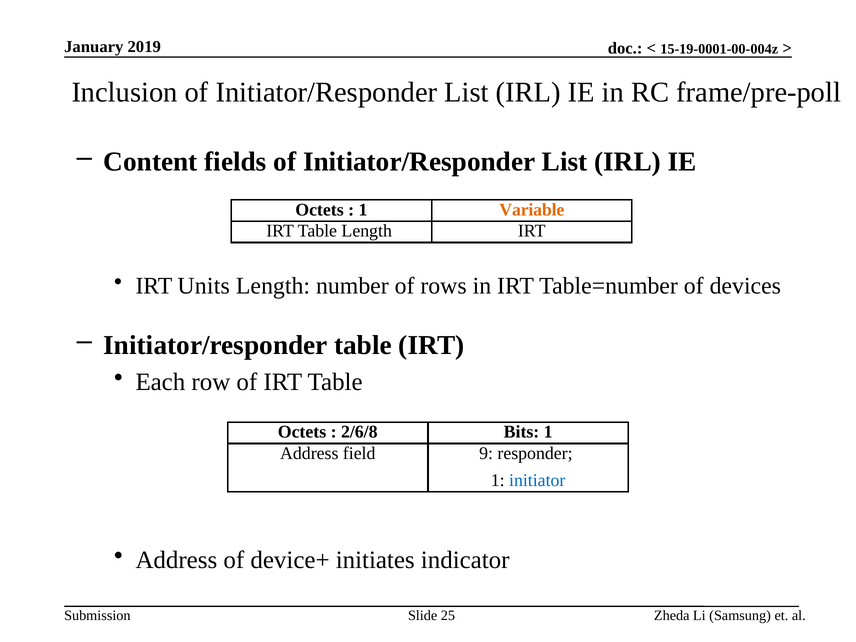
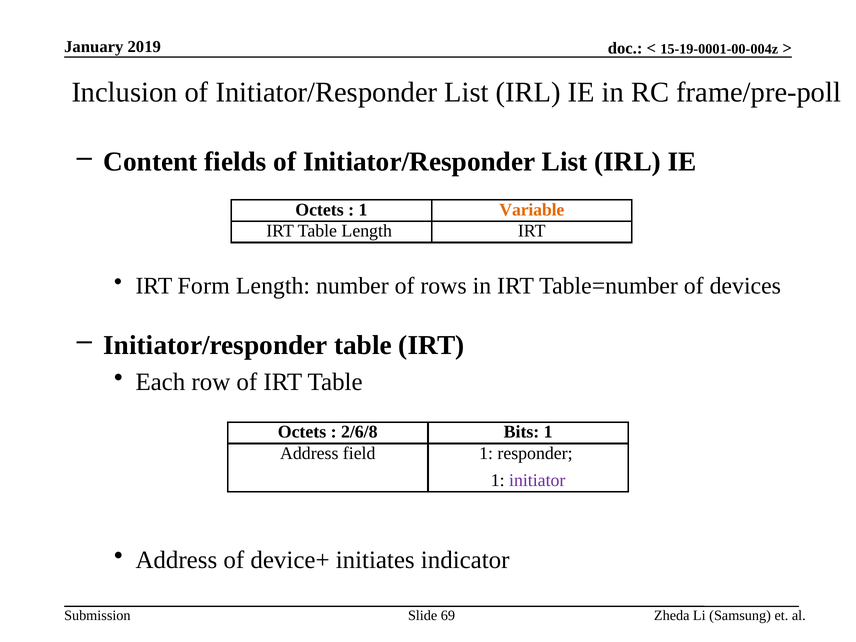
Units: Units -> Form (204, 286)
field 9: 9 -> 1 (486, 453)
initiator colour: blue -> purple (537, 480)
25: 25 -> 69 (448, 616)
